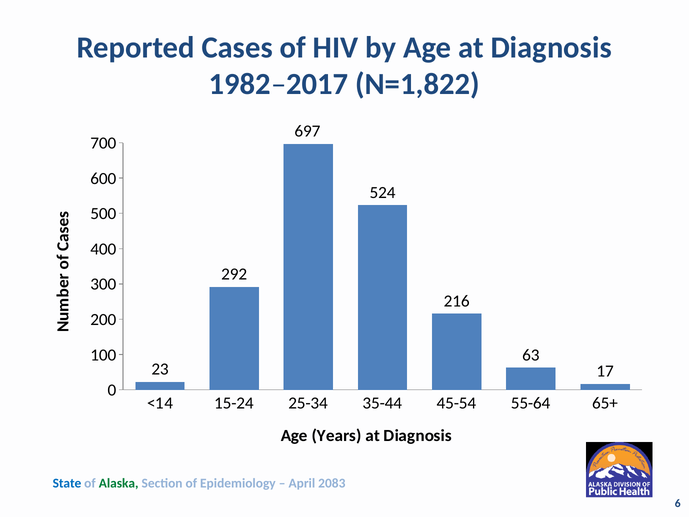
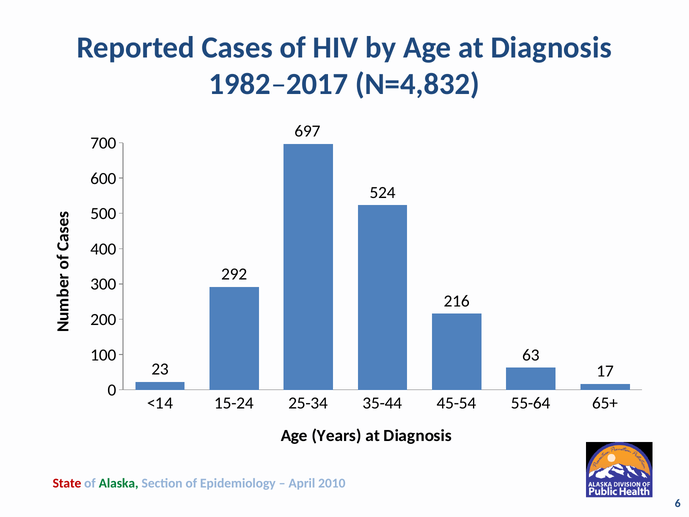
N=1,822: N=1,822 -> N=4,832 (417, 84)
State colour: blue -> red (67, 483)
2083: 2083 -> 2010 (332, 483)
